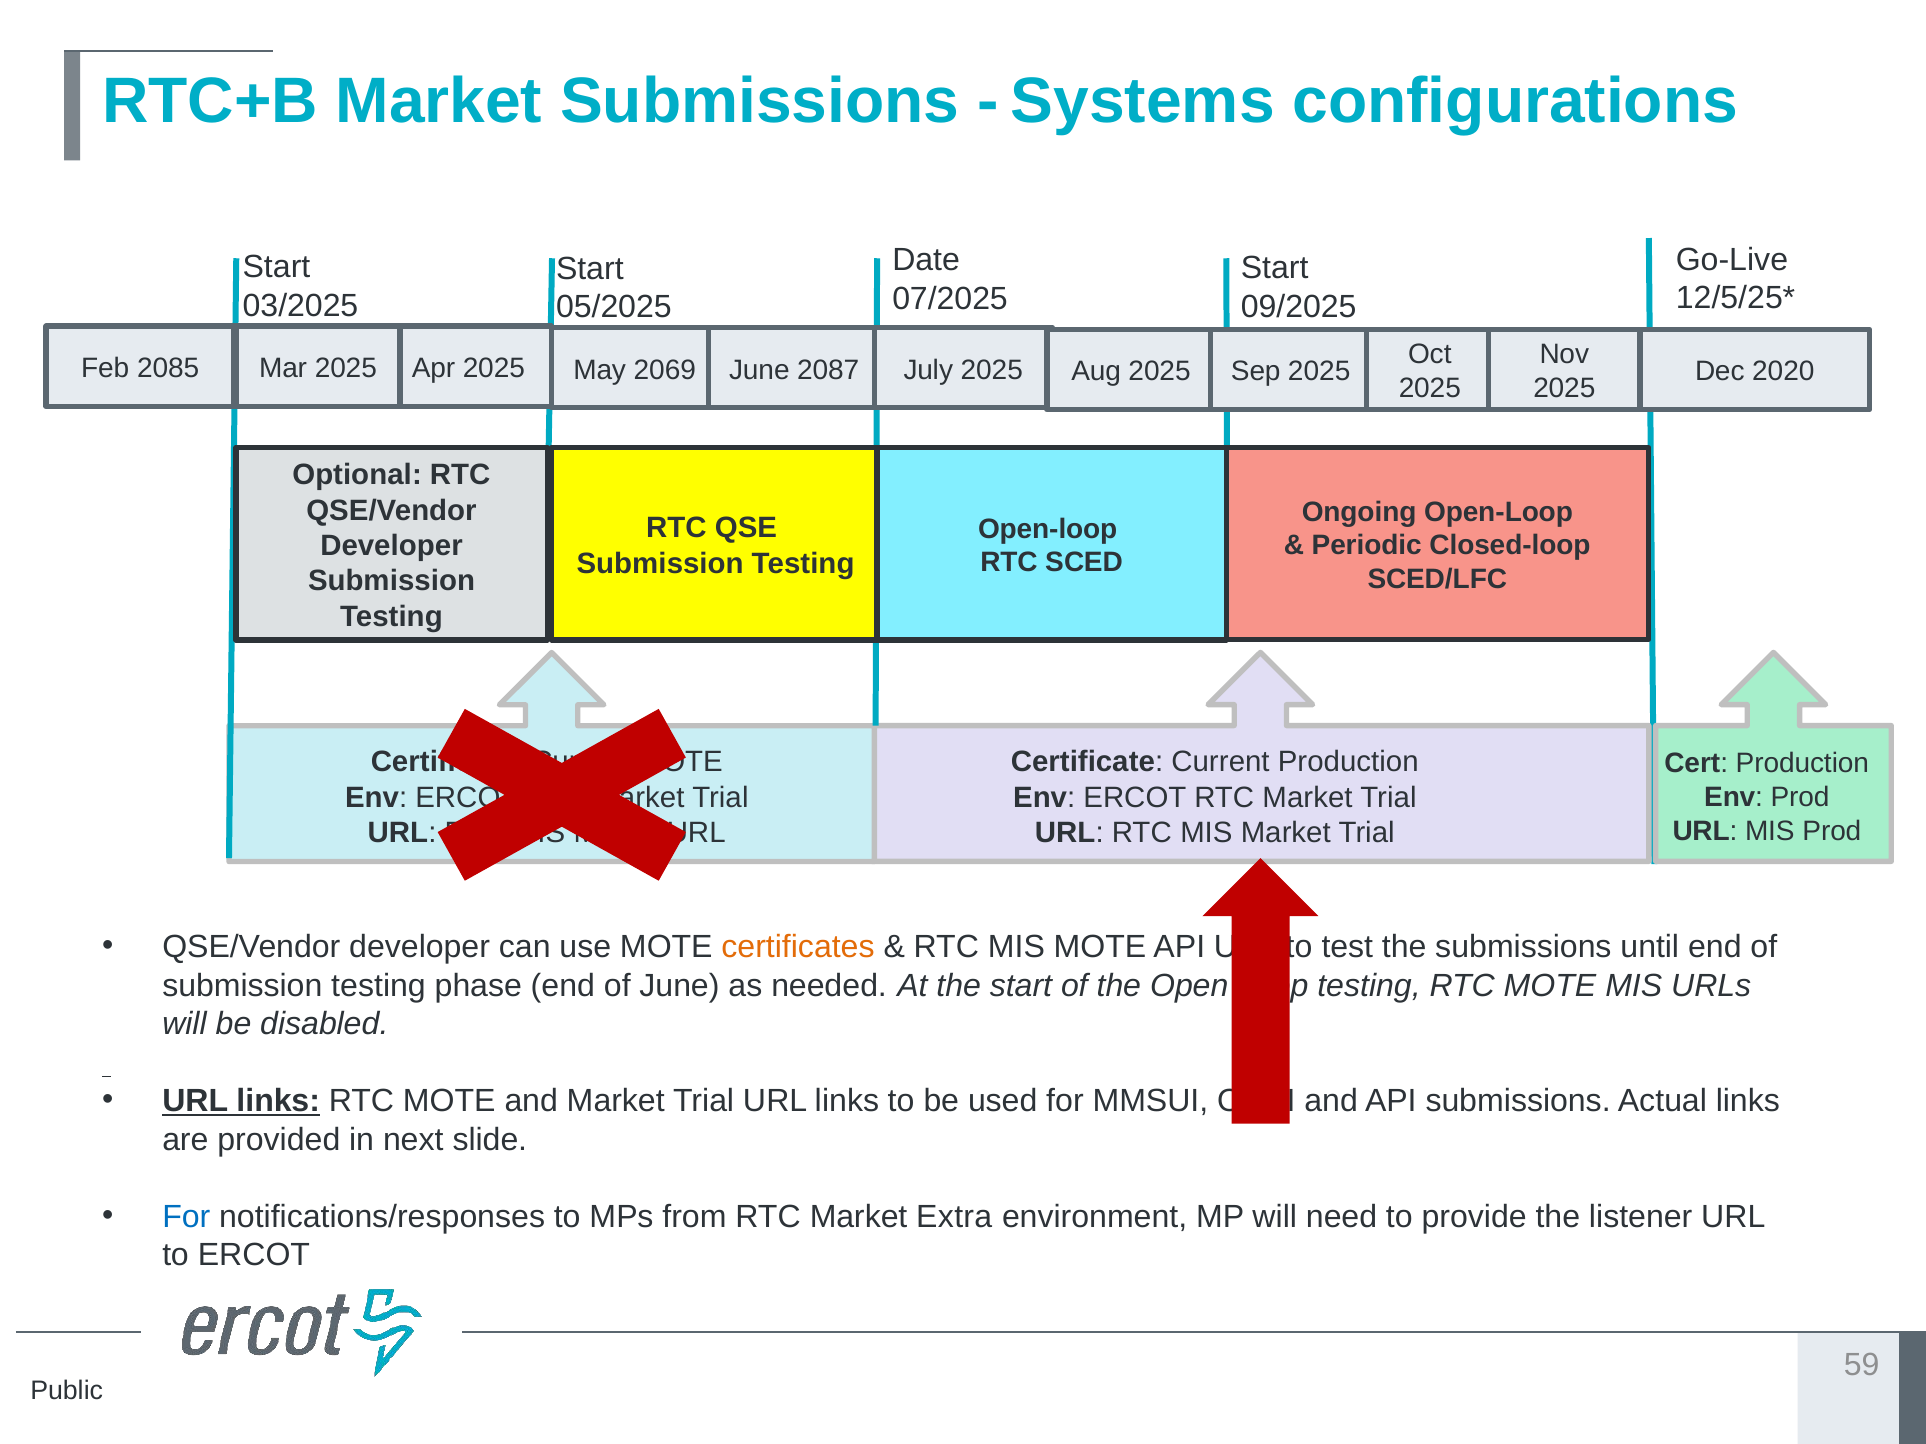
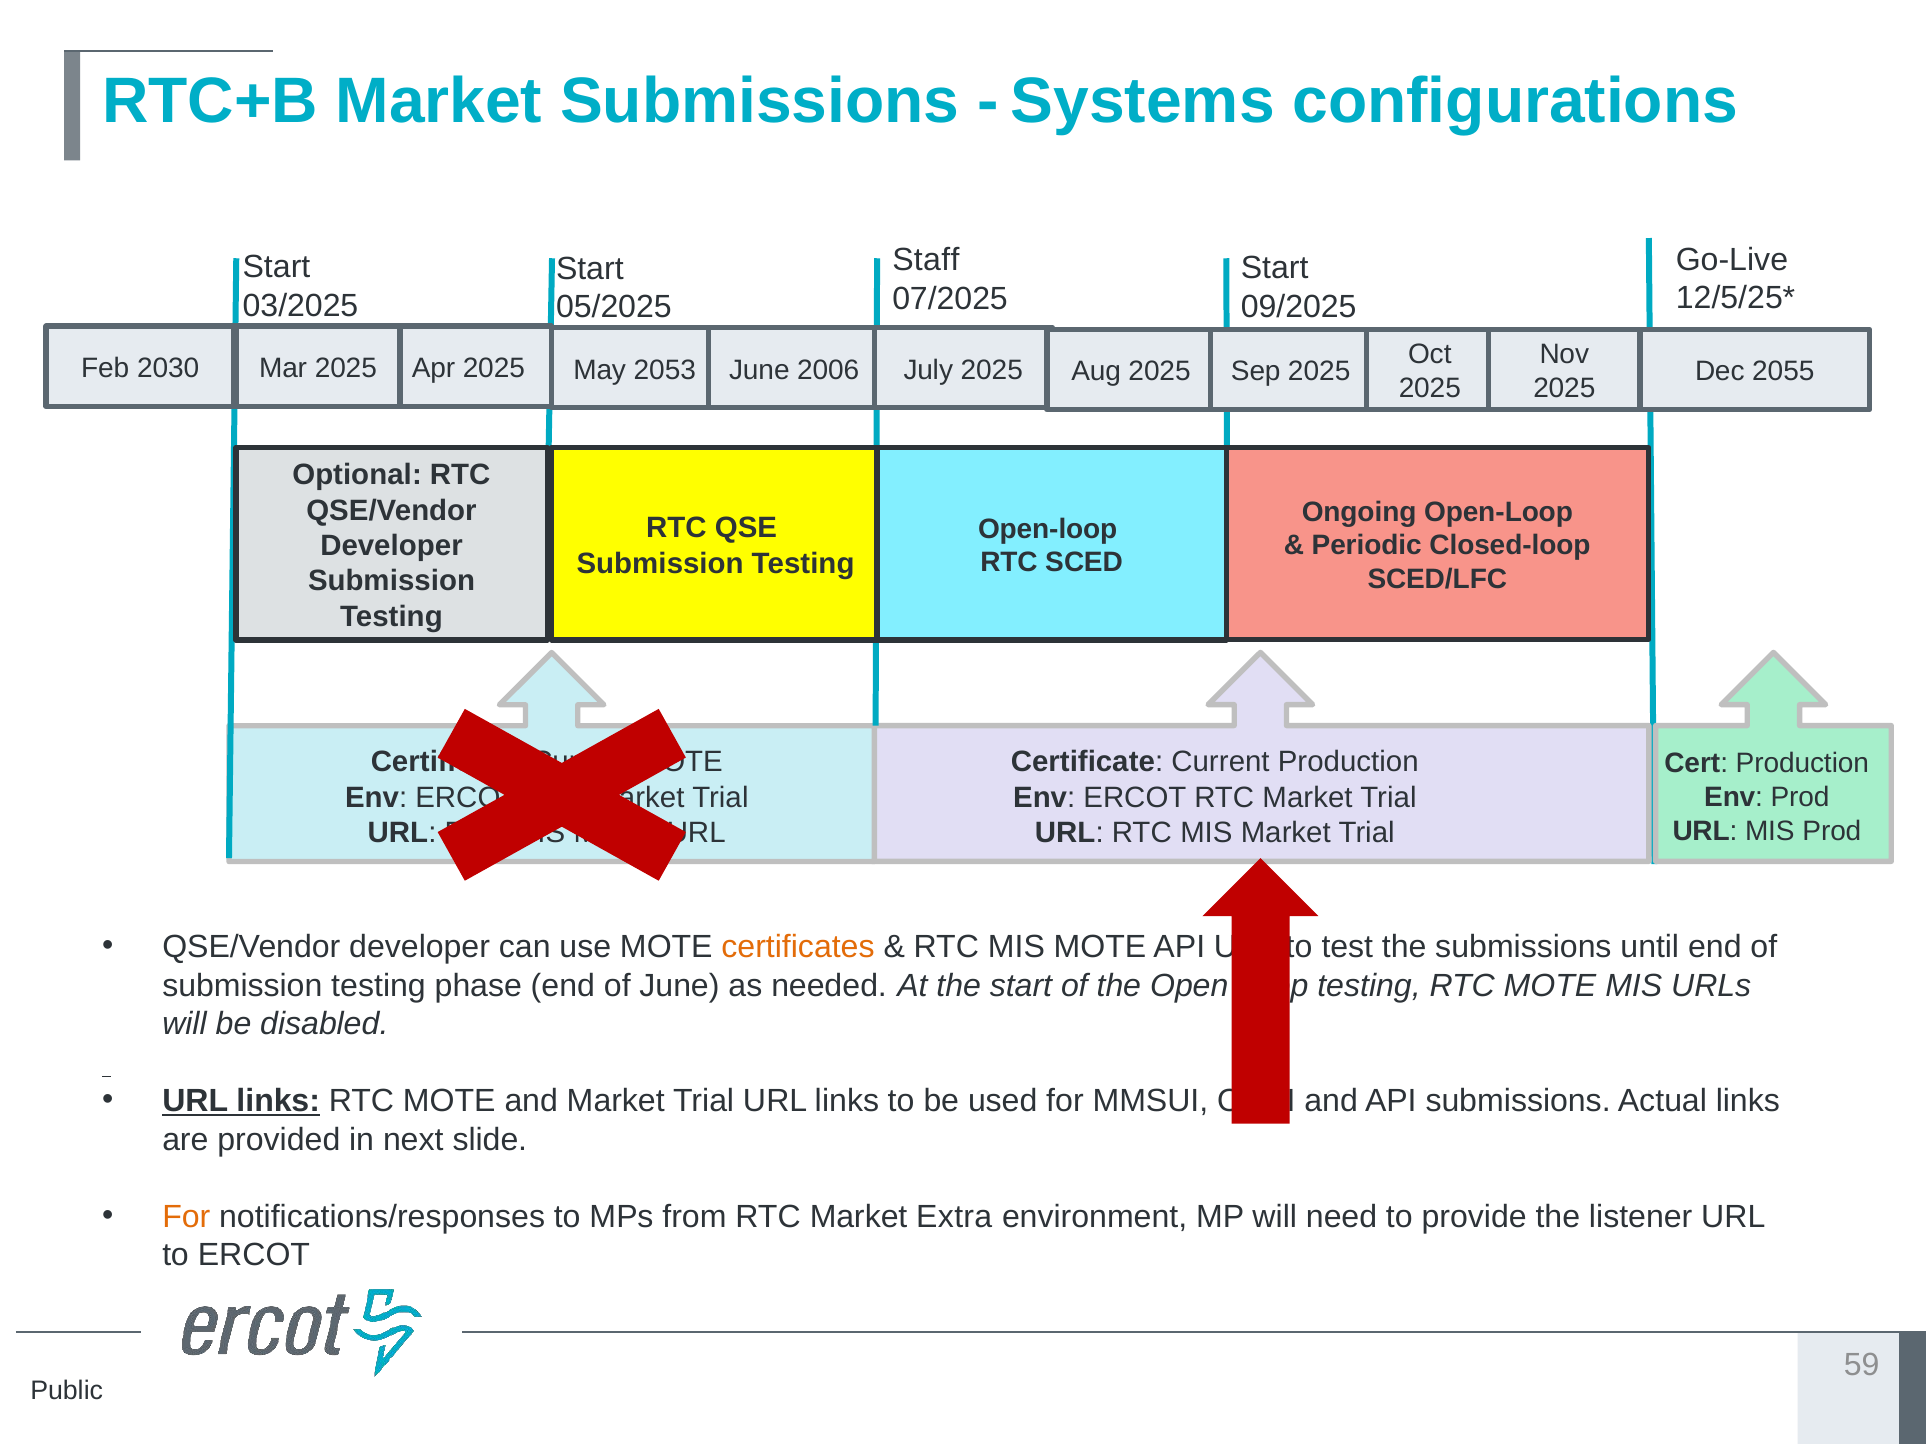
Date: Date -> Staff (926, 260)
2085: 2085 -> 2030 (168, 368)
2069: 2069 -> 2053 (665, 370)
2087: 2087 -> 2006 (828, 370)
2020: 2020 -> 2055 (1783, 372)
For colour: blue -> orange (186, 1217)
